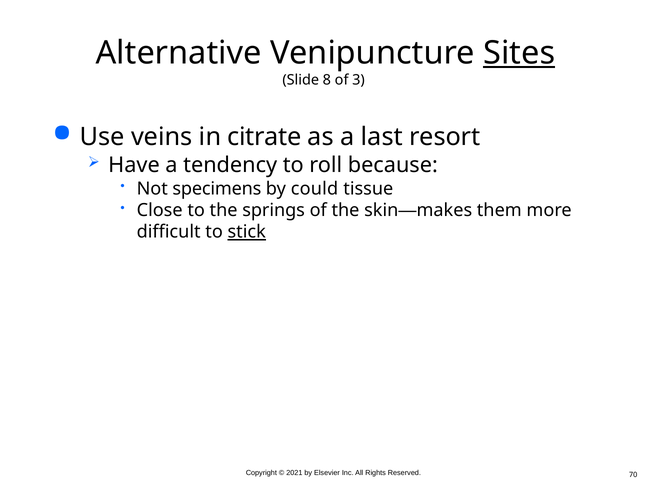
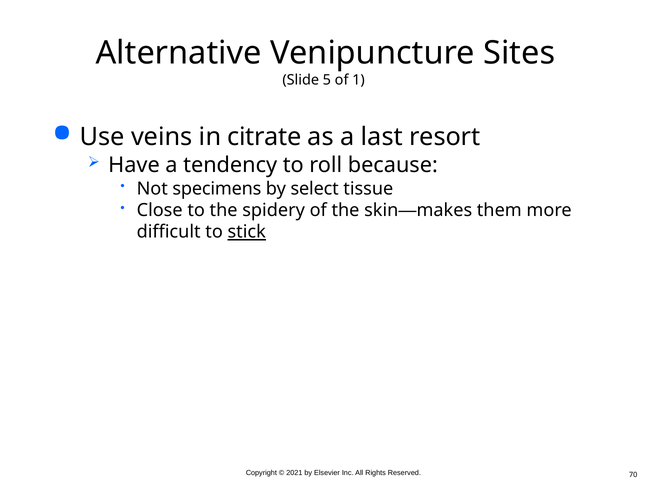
Sites underline: present -> none (519, 53)
8: 8 -> 5 (327, 80)
3: 3 -> 1 (358, 80)
could: could -> select (315, 189)
springs: springs -> spidery (274, 210)
